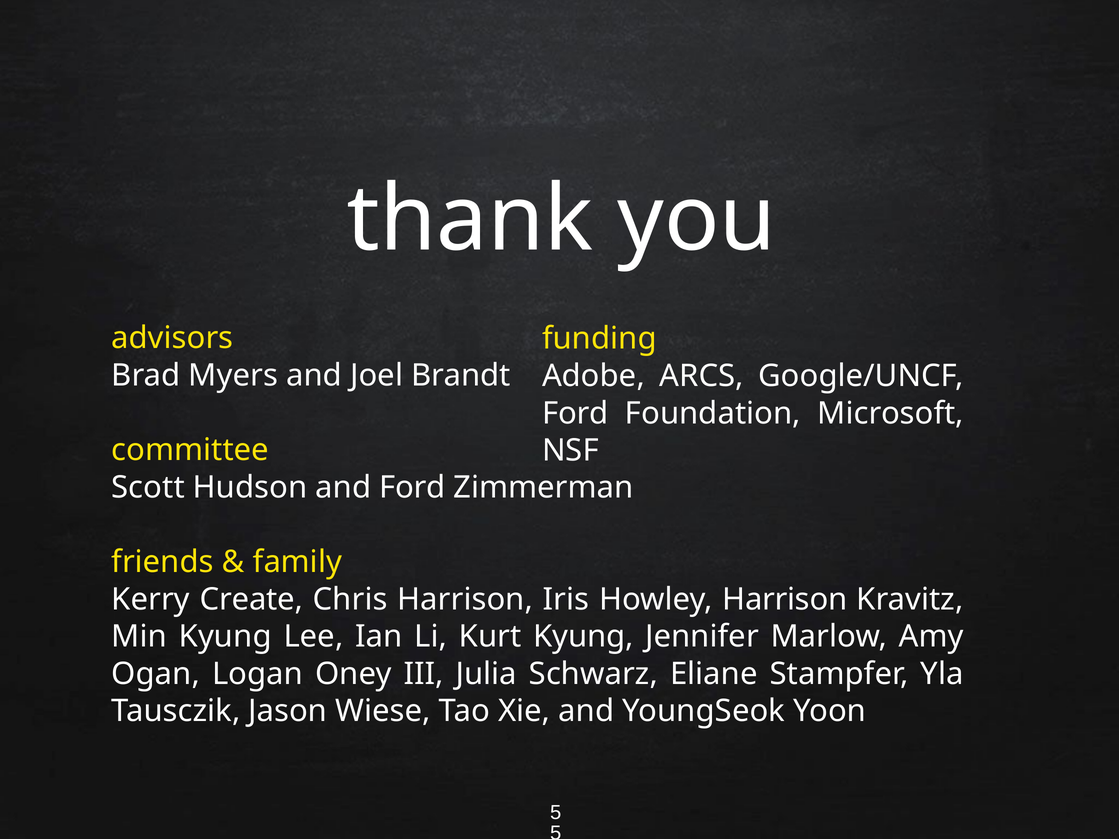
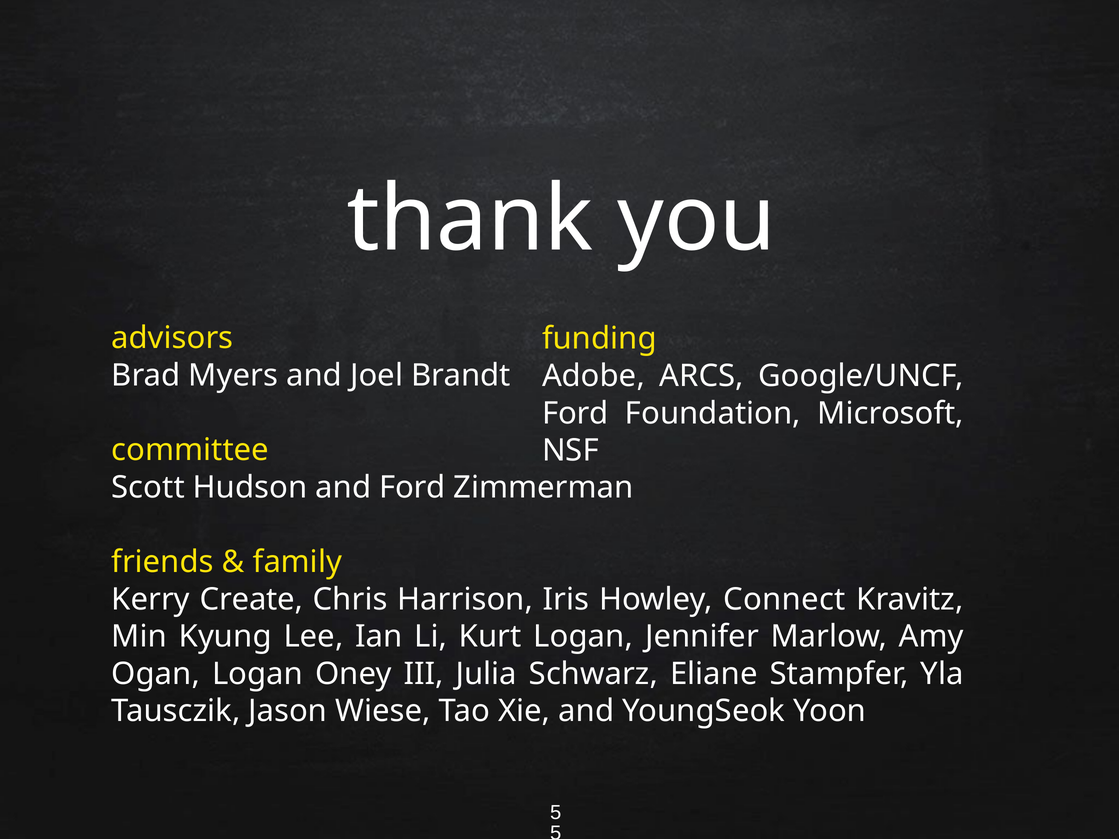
Howley Harrison: Harrison -> Connect (784, 600)
Kurt Kyung: Kyung -> Logan (583, 637)
